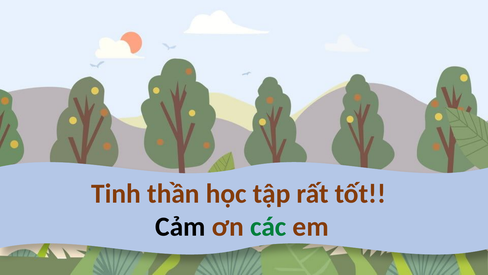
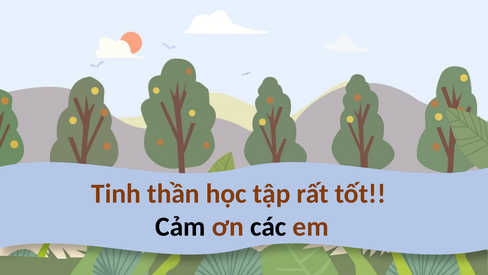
các colour: green -> black (268, 226)
